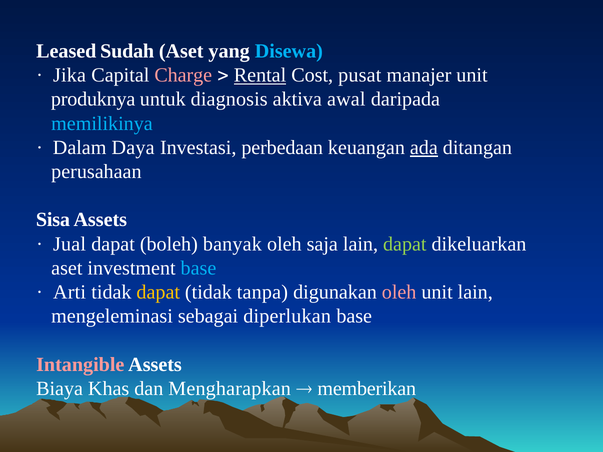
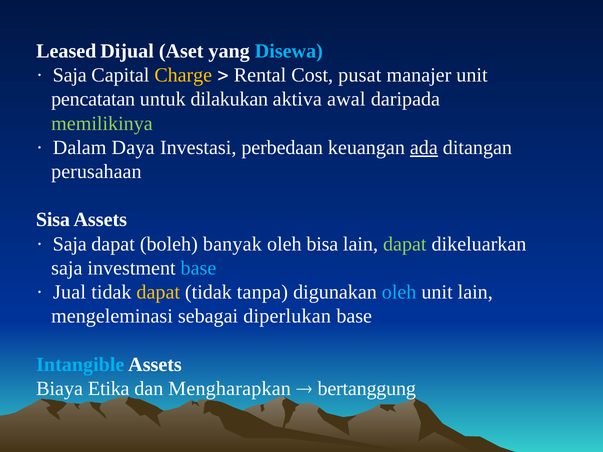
Sudah: Sudah -> Dijual (127, 51)
Jika: Jika -> Saja (70, 75)
Charge colour: pink -> yellow (183, 75)
Rental underline: present -> none (260, 75)
produknya: produknya -> pencatatan (93, 99)
diagnosis: diagnosis -> dilakukan (229, 99)
memilikinya colour: light blue -> light green (102, 124)
Jual: Jual -> Saja (70, 244)
saja: saja -> bisa (322, 244)
aset: aset -> saja (67, 268)
Arti: Arti -> Jual (70, 292)
oleh colour: pink -> light blue (399, 292)
Intangible colour: pink -> light blue (80, 365)
Khas: Khas -> Etika (109, 389)
memberikan: memberikan -> bertanggung (367, 389)
